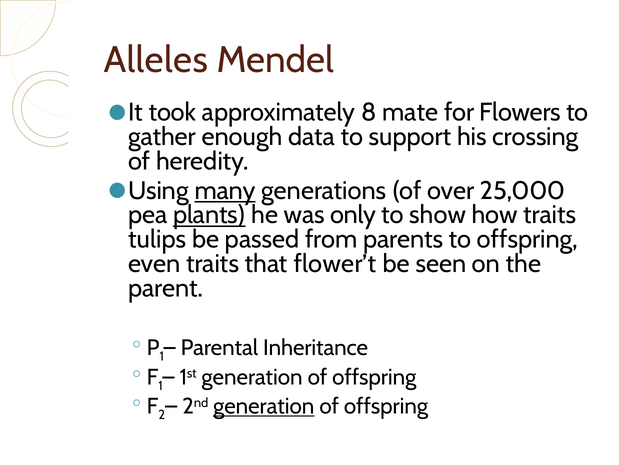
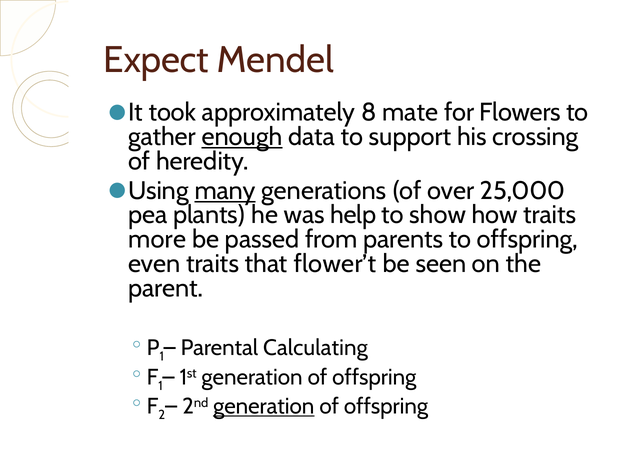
Alleles: Alleles -> Expect (156, 60)
enough underline: none -> present (242, 137)
plants underline: present -> none (209, 215)
only: only -> help (353, 215)
tulips: tulips -> more (157, 239)
Inheritance: Inheritance -> Calculating (315, 347)
